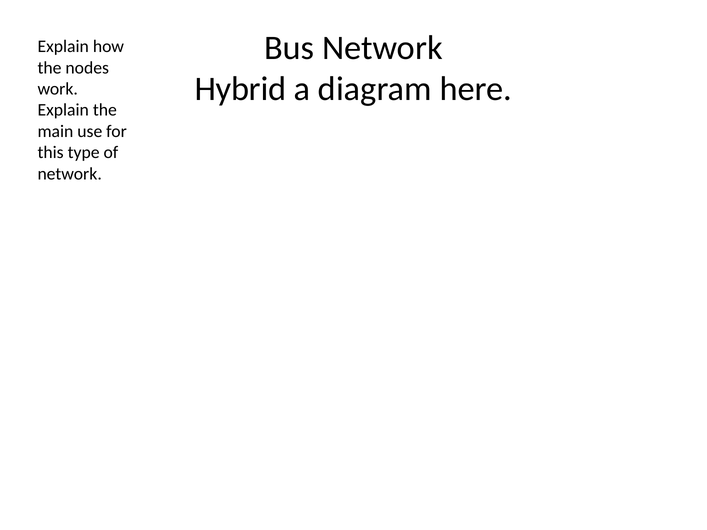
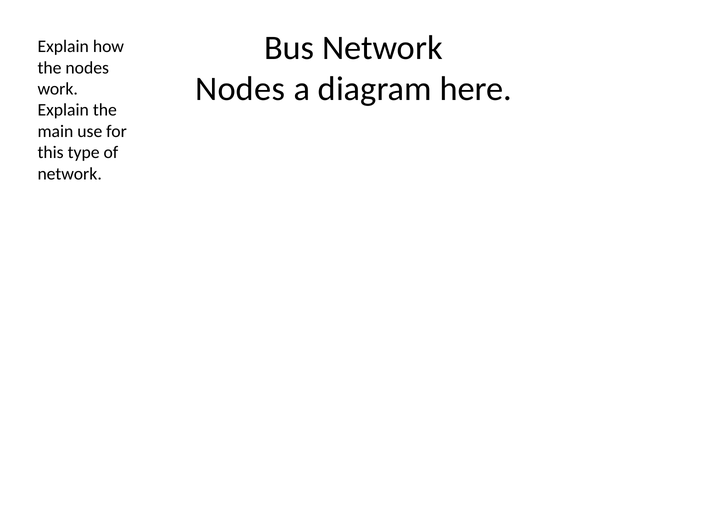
Hybrid: Hybrid -> Nodes (240, 89)
